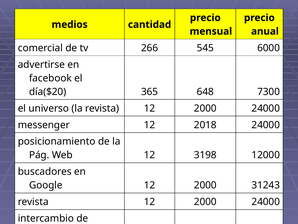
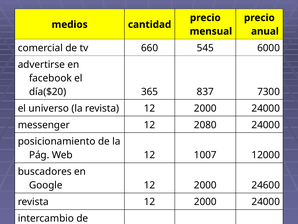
266: 266 -> 660 (150, 48)
648: 648 -> 837 (205, 92)
2018: 2018 -> 2080 (205, 125)
3198: 3198 -> 1007 (205, 155)
31243: 31243 -> 24600 (266, 185)
